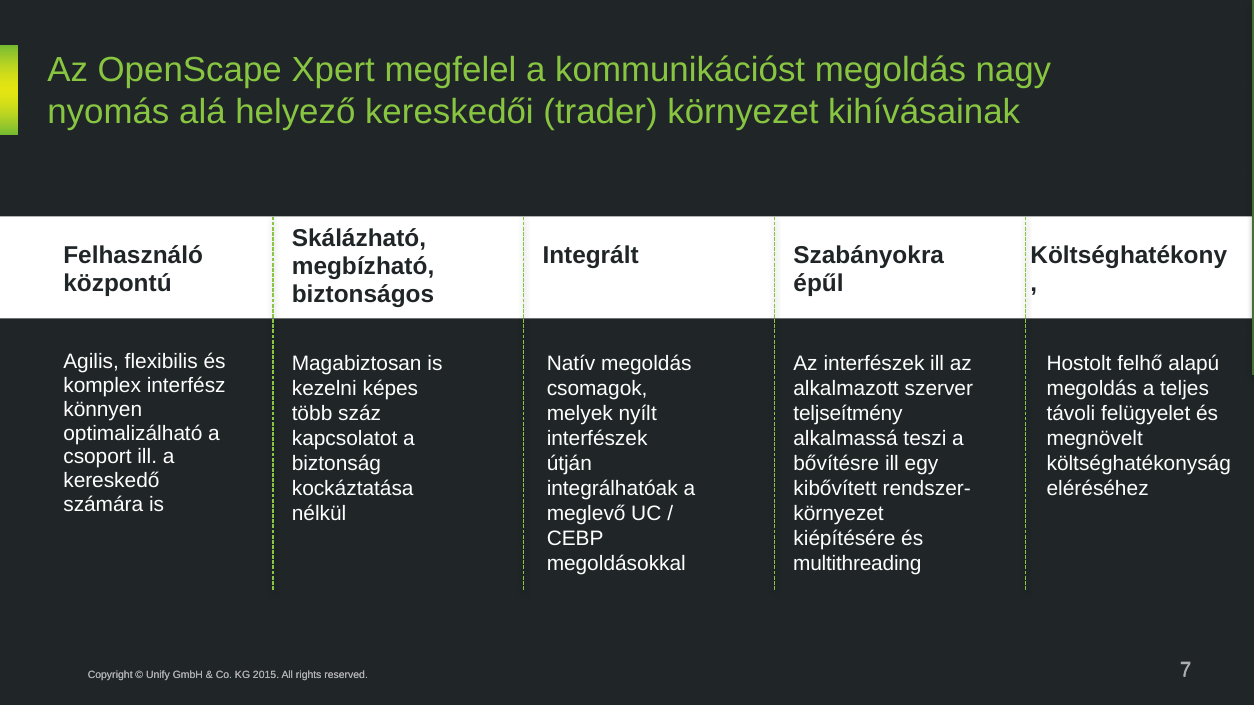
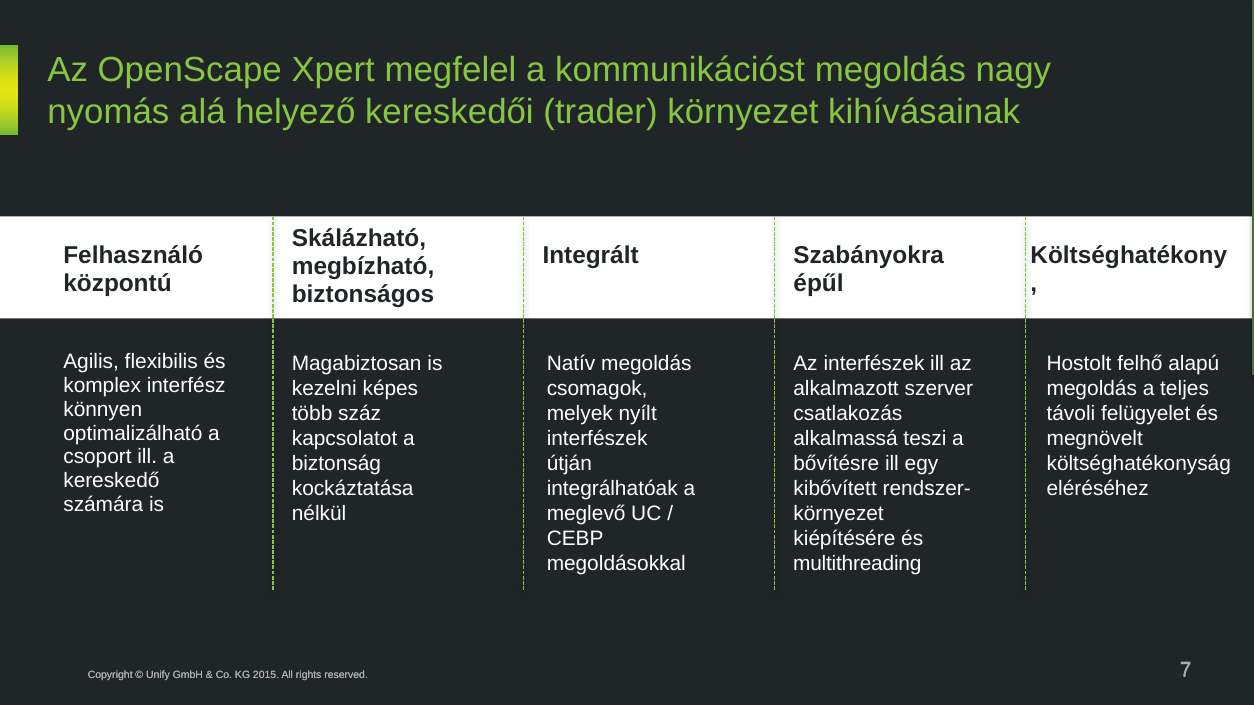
teljseítmény: teljseítmény -> csatlakozás (848, 414)
